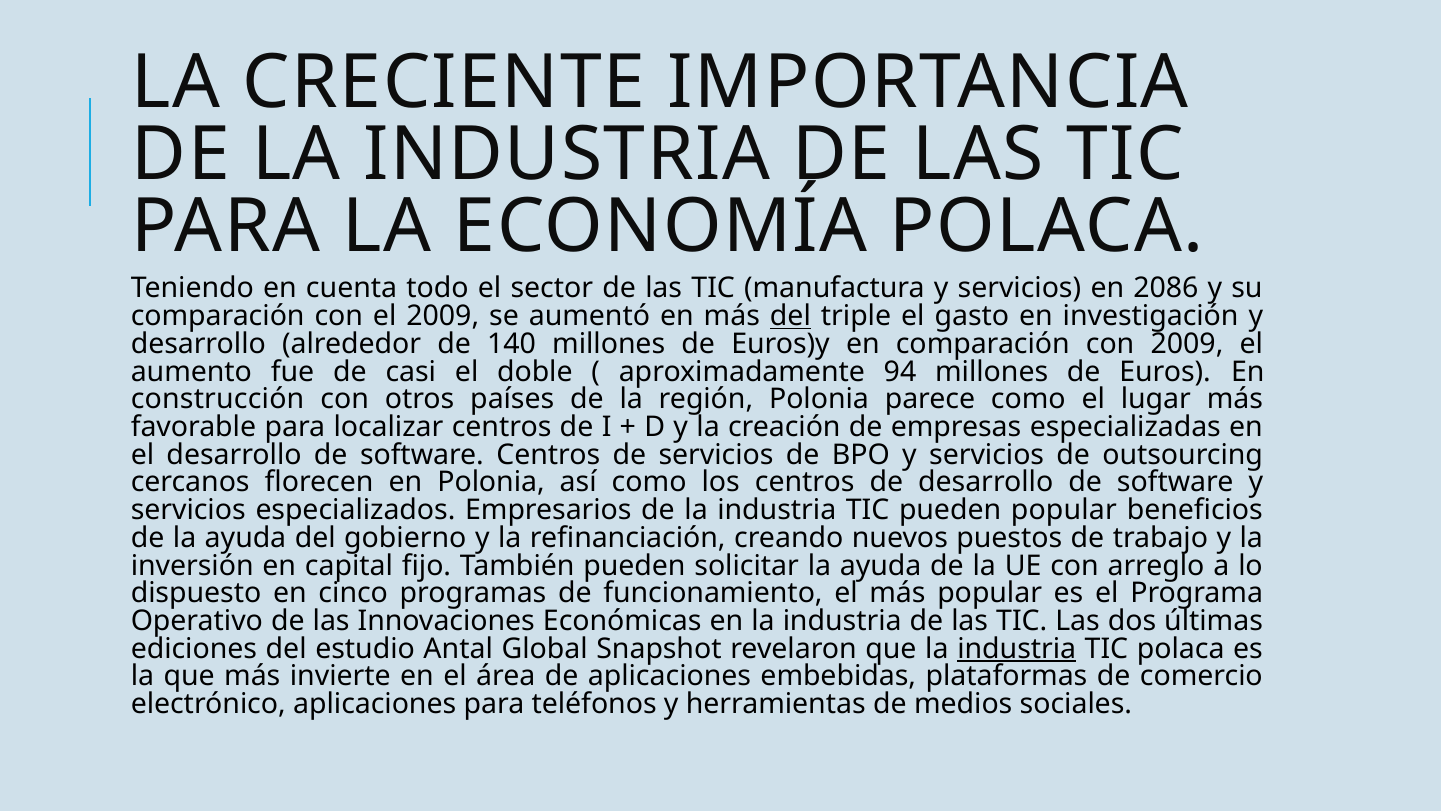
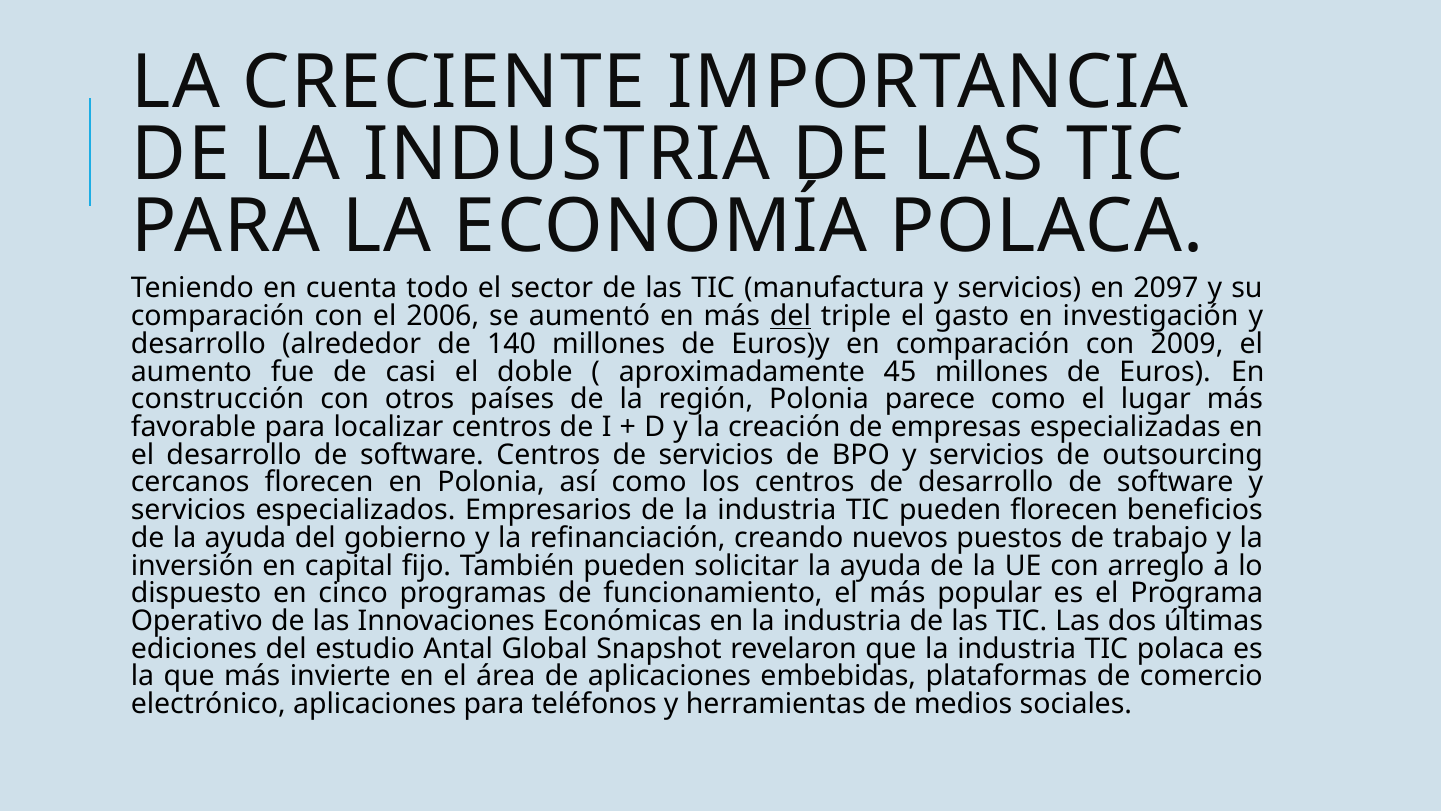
2086: 2086 -> 2097 (1166, 288)
el 2009: 2009 -> 2006 (443, 316)
94: 94 -> 45 (900, 371)
pueden popular: popular -> florecen (1064, 510)
industria underline: present -> none (1017, 648)
